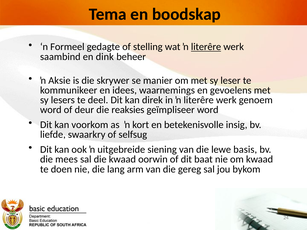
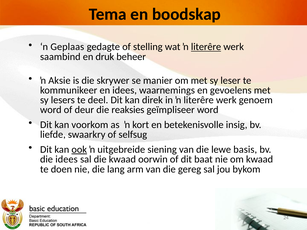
Formeel: Formeel -> Geplaas (67, 47)
dink: dink -> druk (105, 57)
ook underline: none -> present (79, 150)
die mees: mees -> idees (66, 159)
